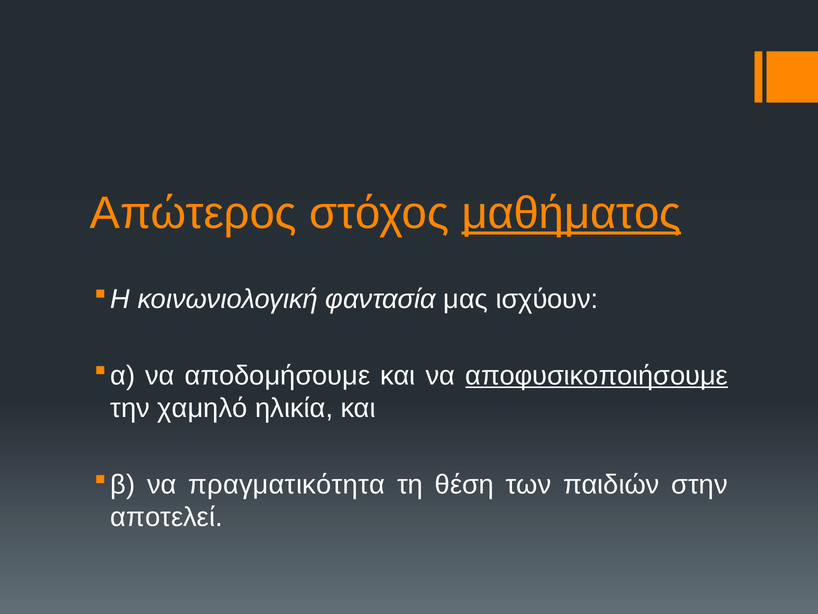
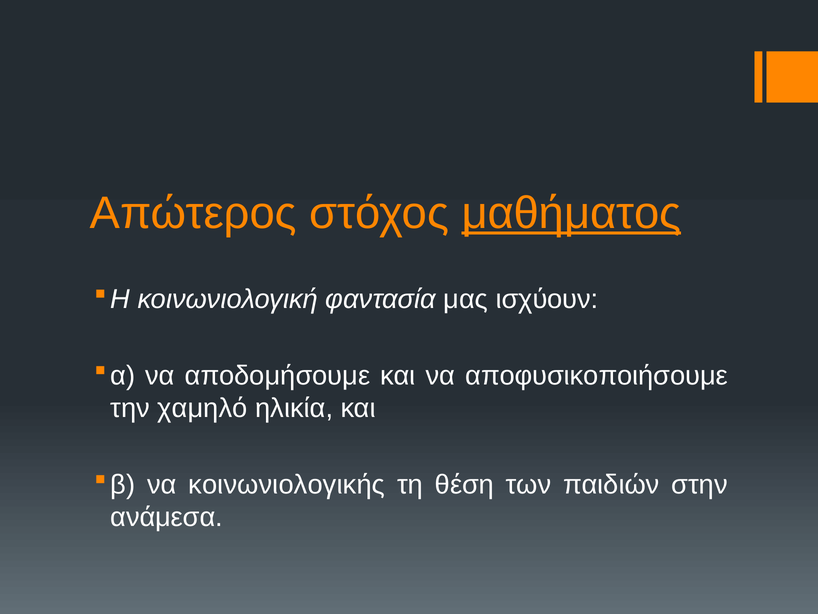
αποφυσικοποιήσουμε underline: present -> none (597, 375)
πραγματικότητα: πραγματικότητα -> κοινωνιολογικής (287, 484)
αποτελεί: αποτελεί -> ανάμεσα (167, 517)
